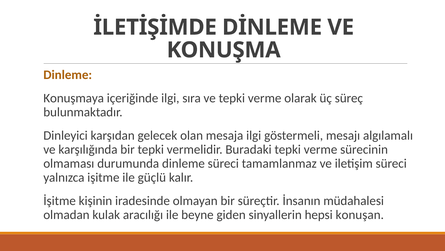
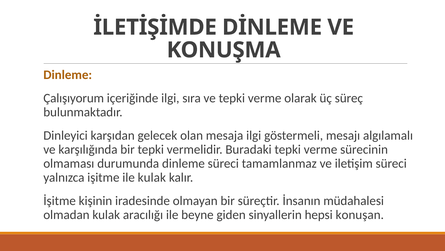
Konuşmaya: Konuşmaya -> Çalışıyorum (74, 98)
ile güçlü: güçlü -> kulak (152, 177)
